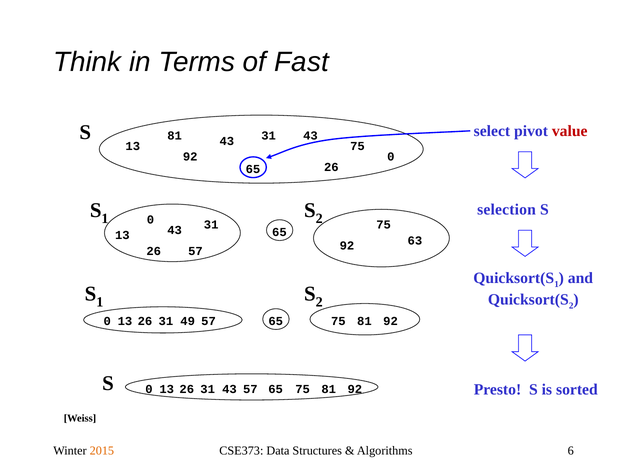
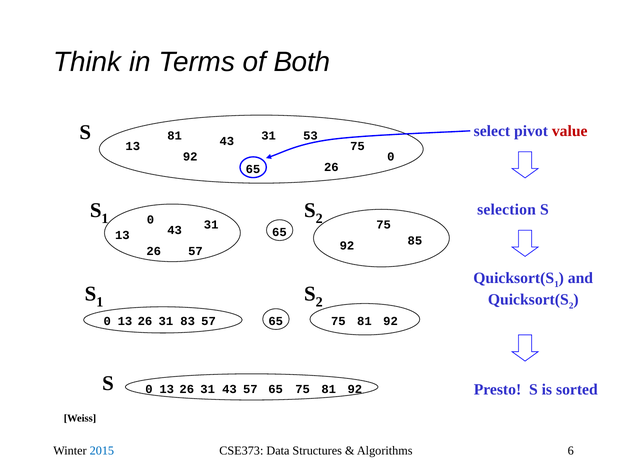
Fast: Fast -> Both (302, 62)
31 43: 43 -> 53 (310, 136)
63: 63 -> 85 (415, 240)
49: 49 -> 83 (188, 321)
2015 colour: orange -> blue (102, 450)
